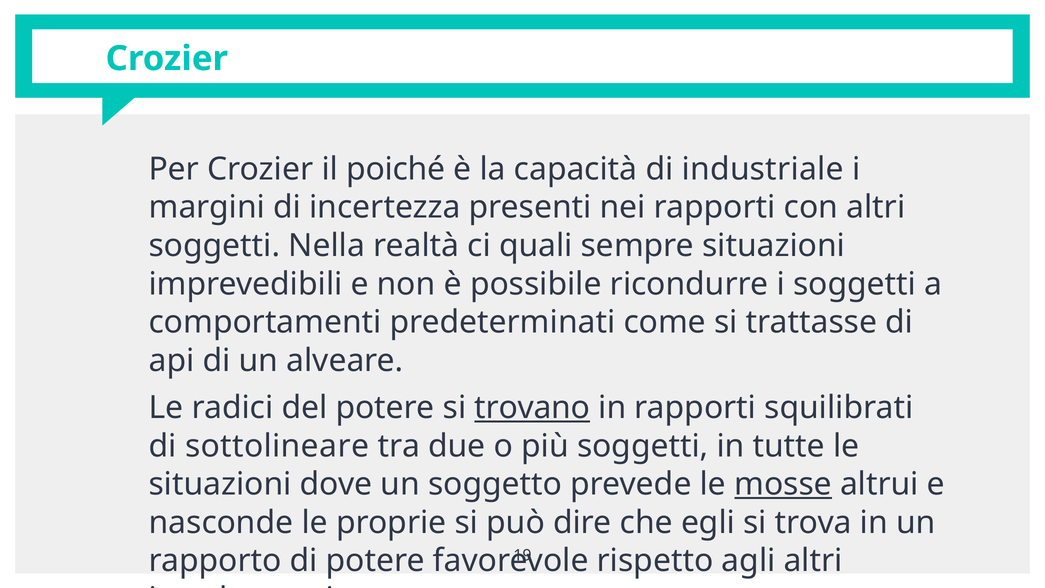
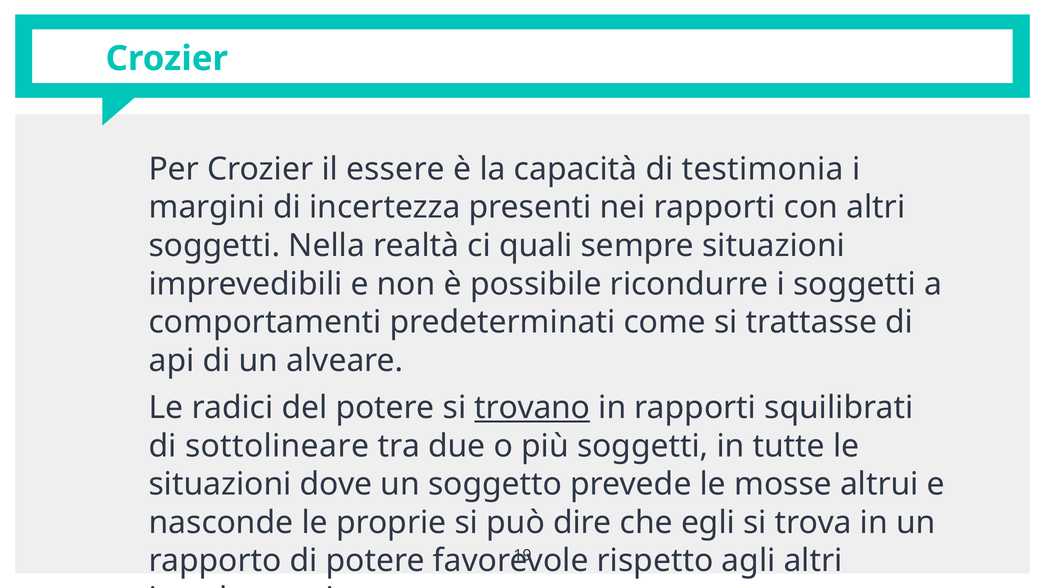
poiché: poiché -> essere (396, 169)
industriale: industriale -> testimonia (763, 169)
mosse underline: present -> none (783, 484)
